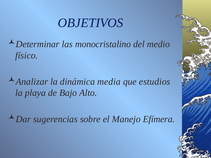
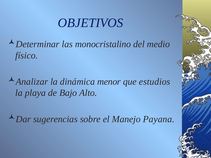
media: media -> menor (109, 82)
Efímera: Efímera -> Payana (159, 119)
